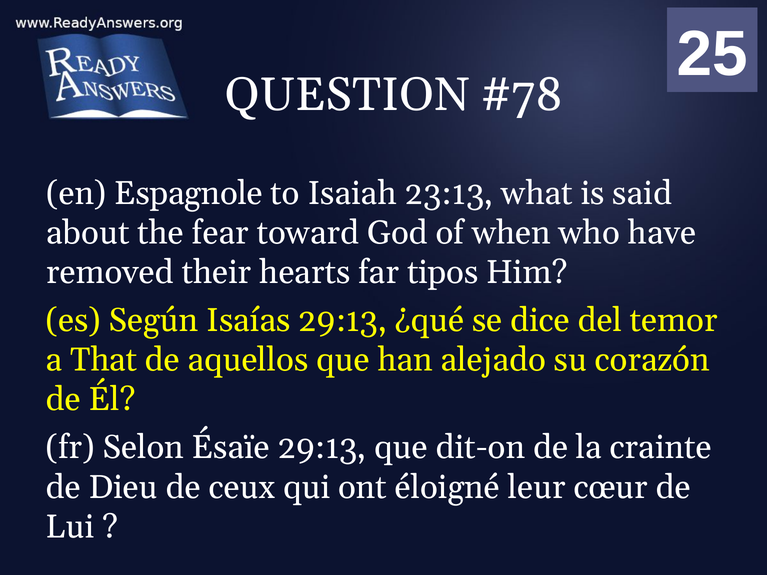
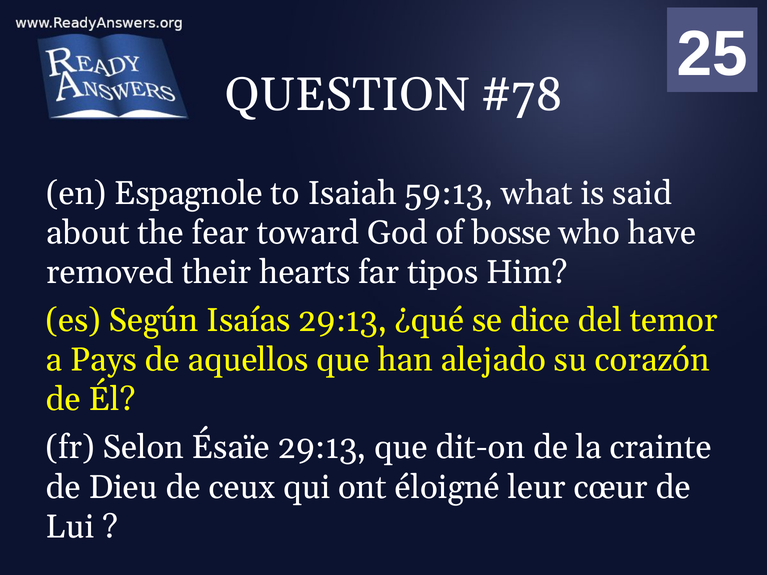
23:13: 23:13 -> 59:13 (449, 193)
when: when -> bosse (512, 233)
That: That -> Pays (104, 360)
